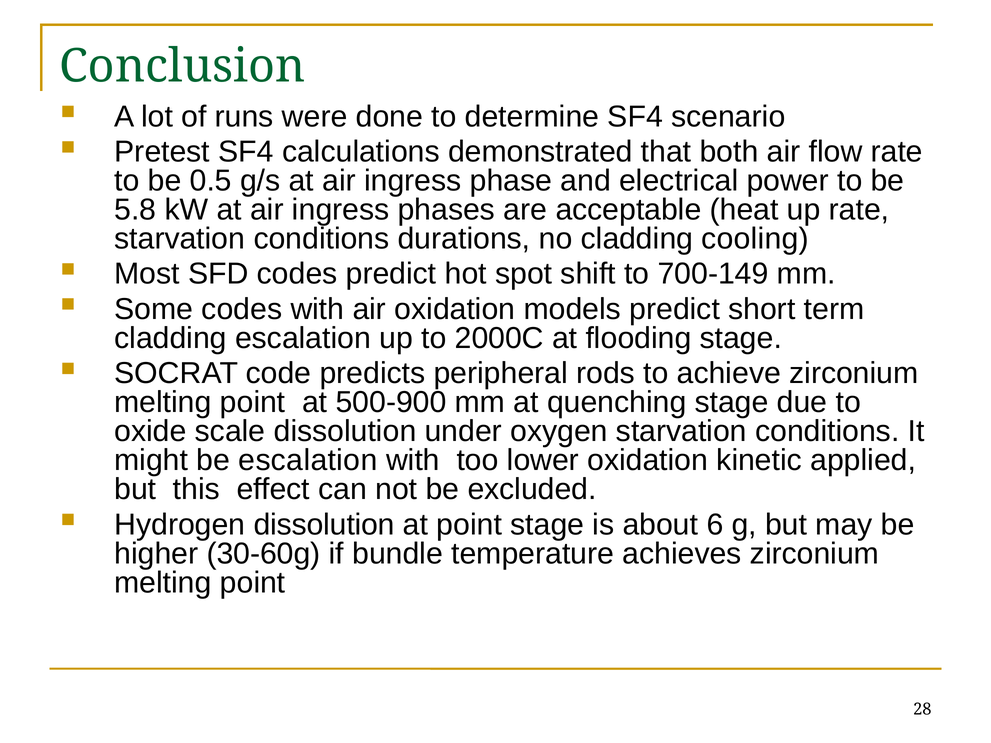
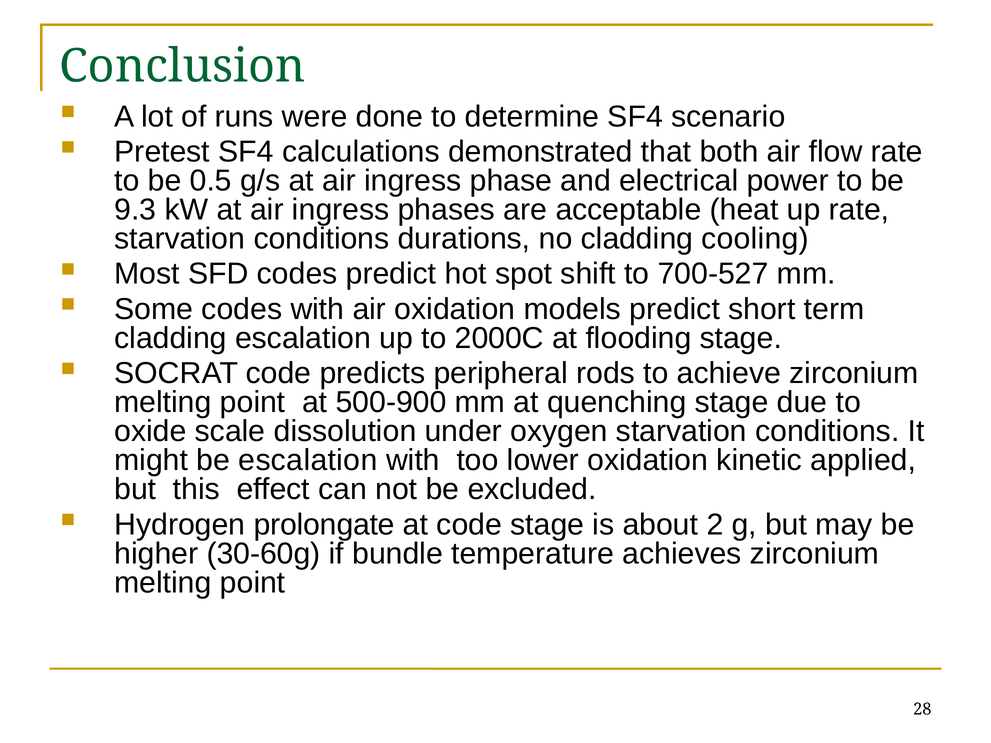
5.8: 5.8 -> 9.3 (135, 210)
700-149: 700-149 -> 700-527 (713, 274)
Hydrogen dissolution: dissolution -> prolongate (324, 525)
at point: point -> code (469, 525)
6: 6 -> 2 (715, 525)
